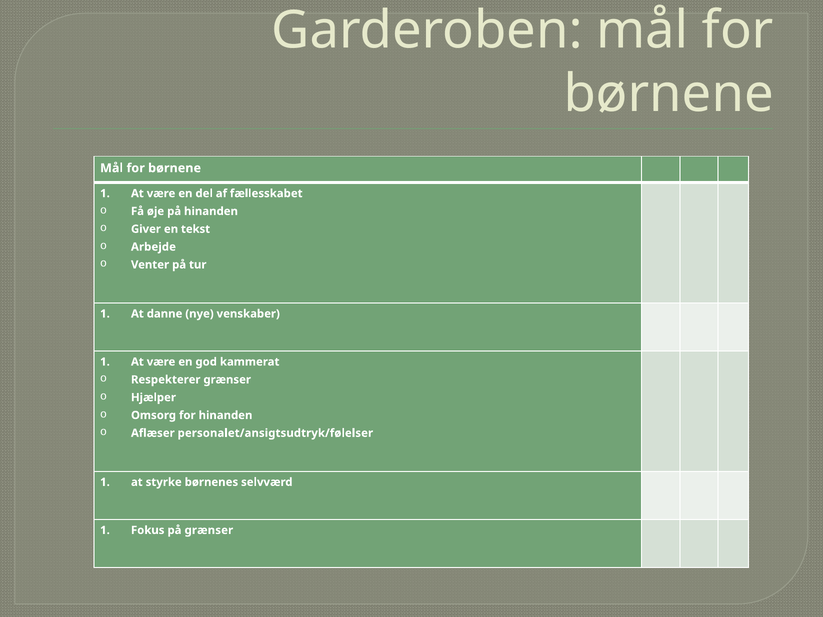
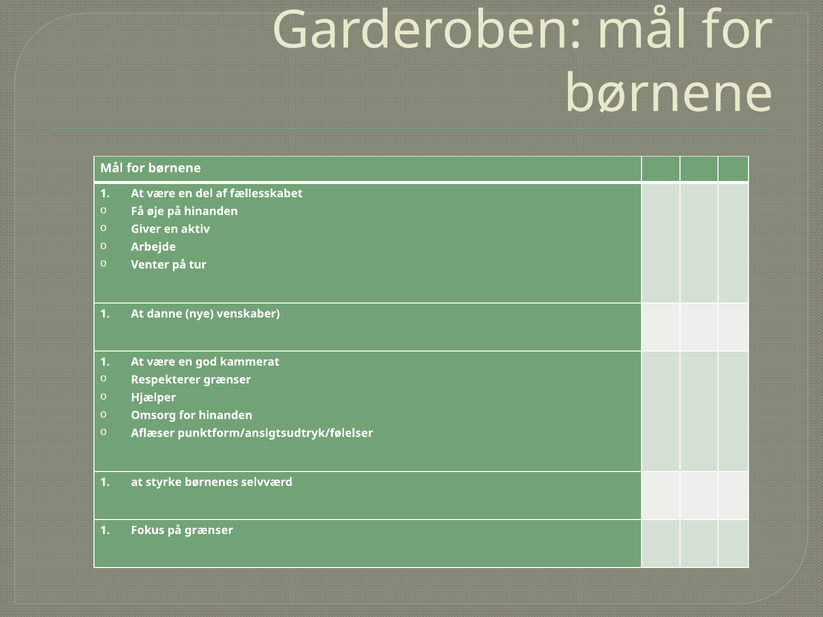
tekst: tekst -> aktiv (195, 229)
personalet/ansigtsudtryk/følelser: personalet/ansigtsudtryk/følelser -> punktform/ansigtsudtryk/følelser (275, 433)
